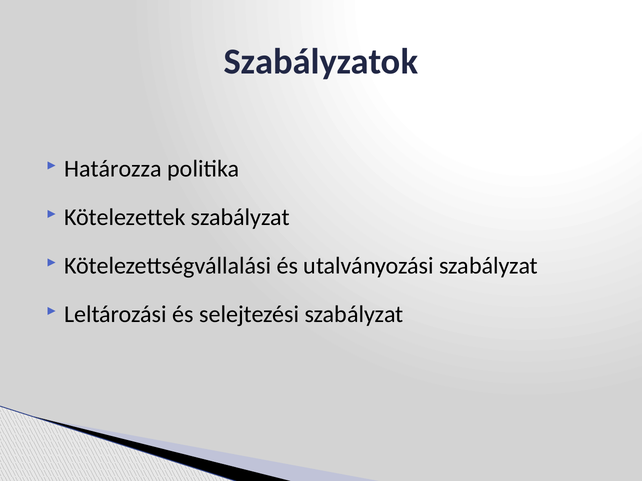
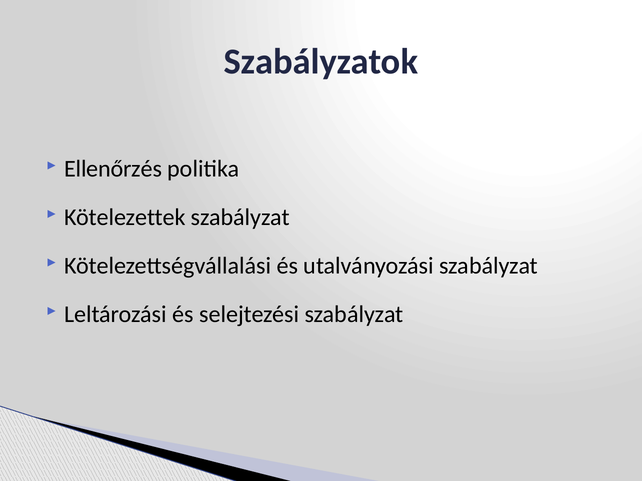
Határozza: Határozza -> Ellenőrzés (113, 169)
